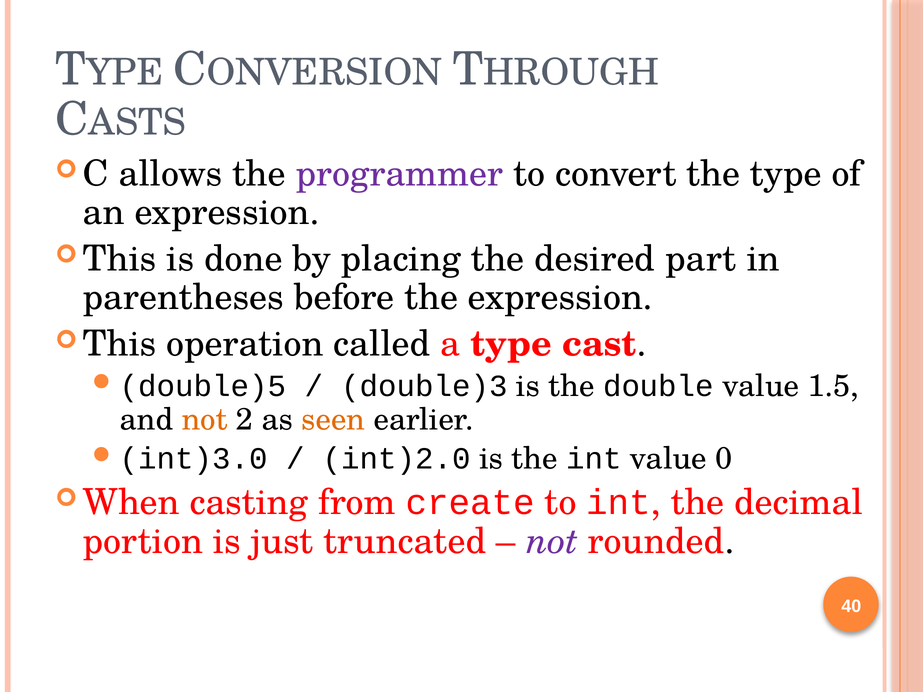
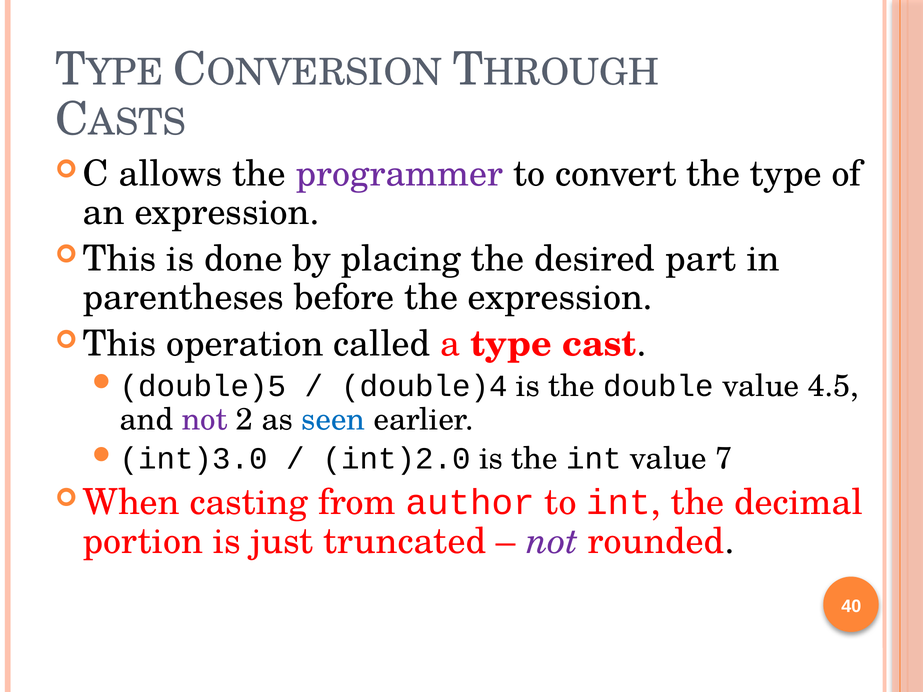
double)3: double)3 -> double)4 (425, 386)
1.5: 1.5 -> 4.5 (833, 386)
not colour: orange -> purple (205, 420)
seen colour: orange -> blue (333, 420)
0: 0 -> 7 (724, 459)
create: create -> author (470, 503)
